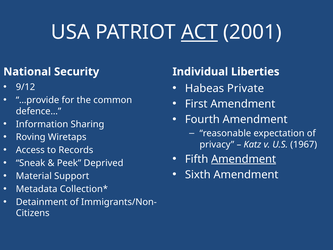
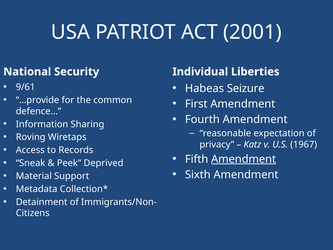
ACT underline: present -> none (199, 32)
9/12: 9/12 -> 9/61 (25, 87)
Private: Private -> Seizure (246, 88)
